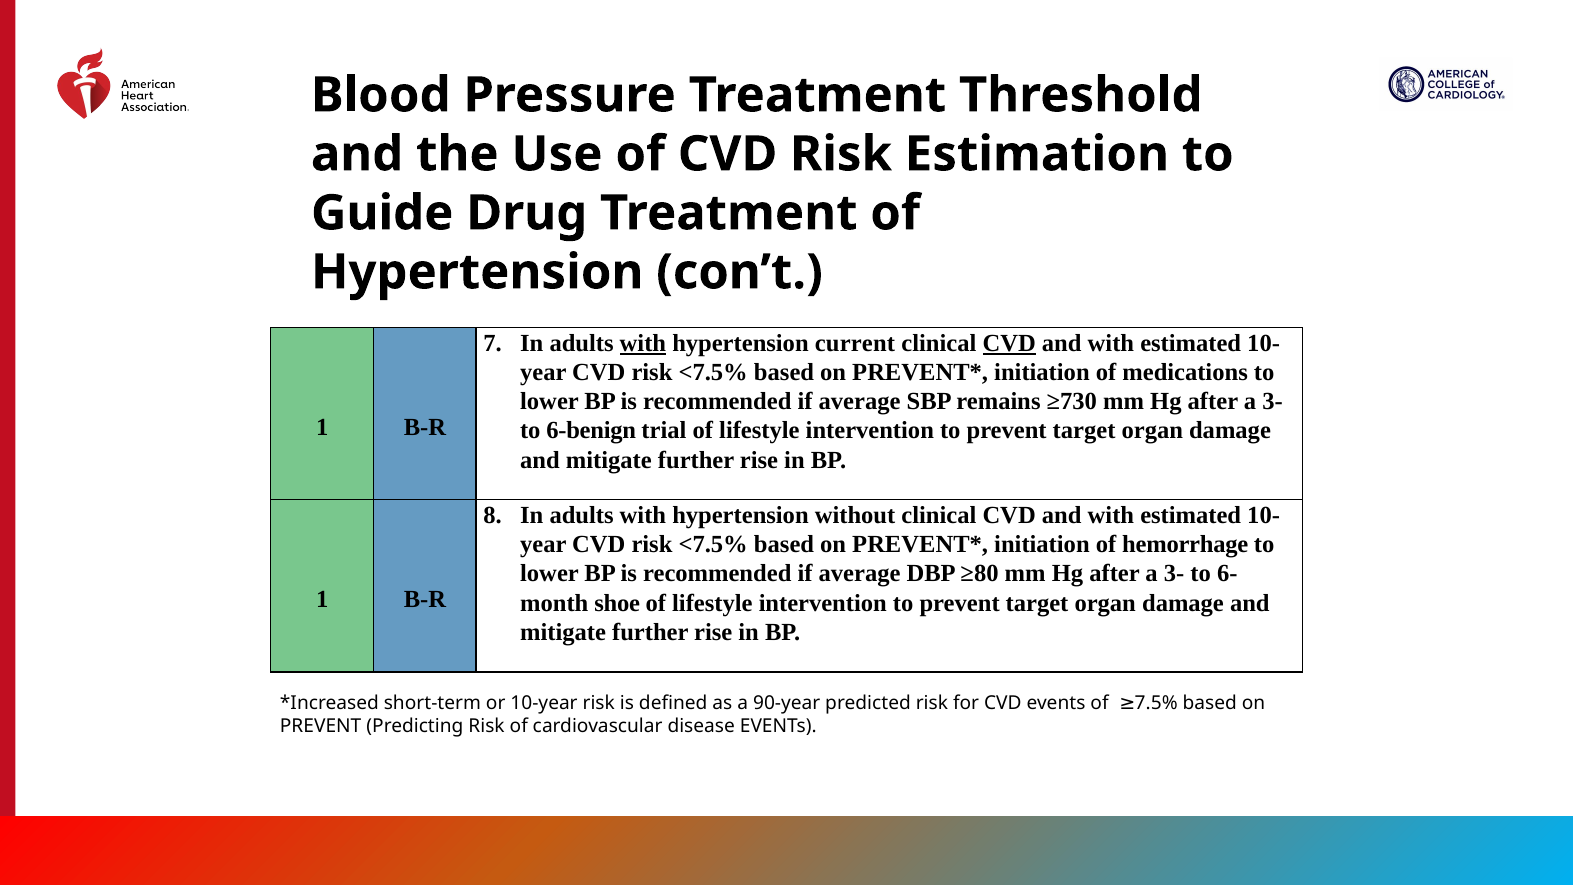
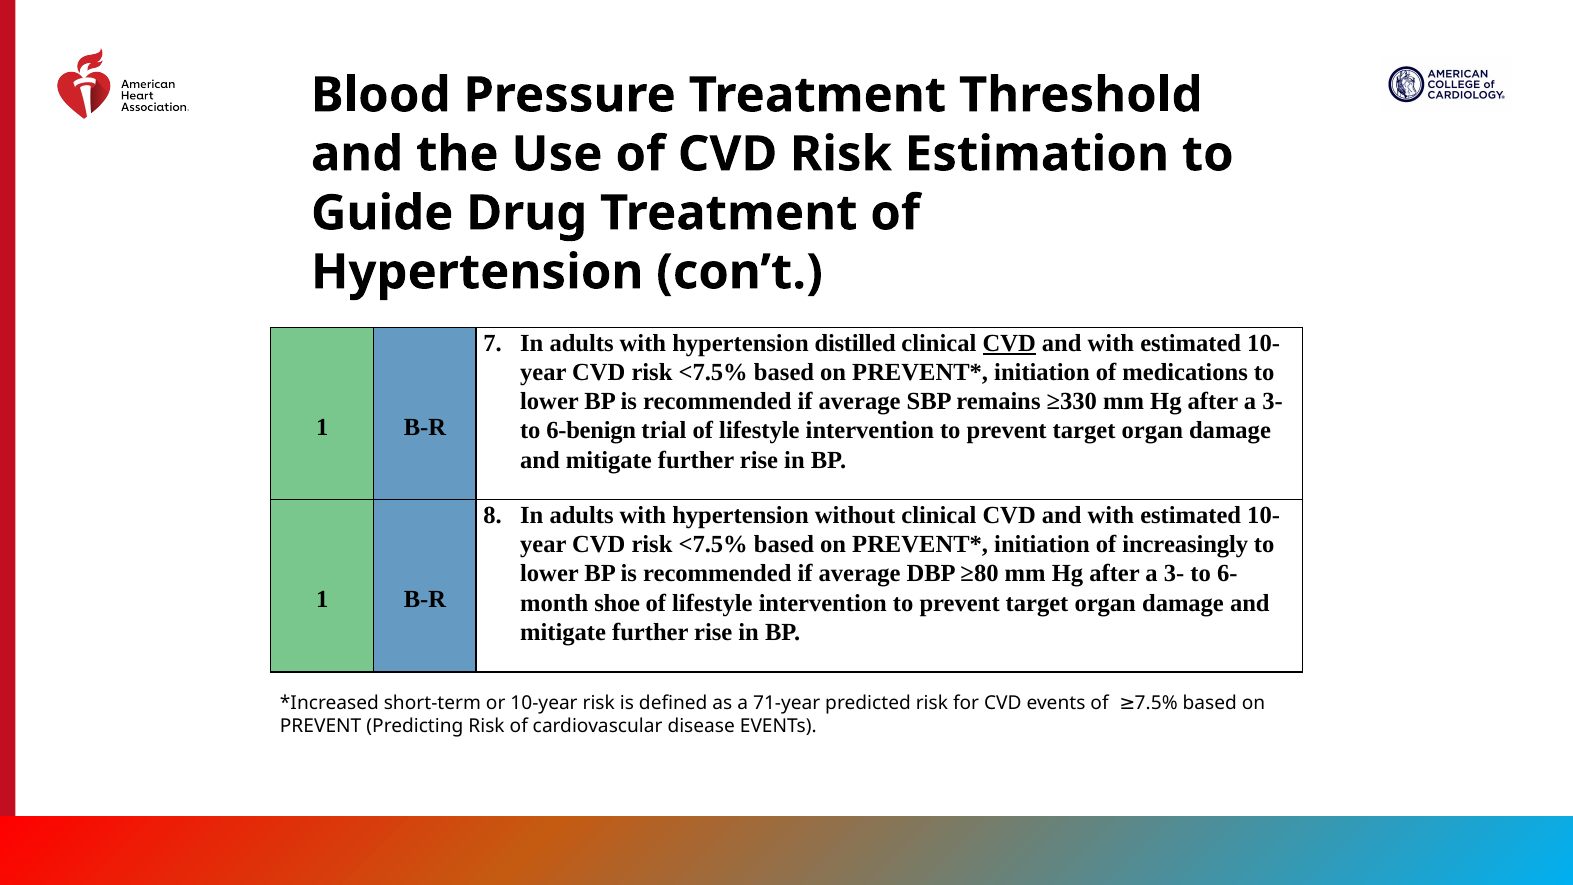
with underline: present -> none (643, 343)
current: current -> distilled (855, 343)
≥730: ≥730 -> ≥330 (1072, 402)
hemorrhage: hemorrhage -> increasingly (1185, 545)
90-year: 90-year -> 71-year (787, 703)
